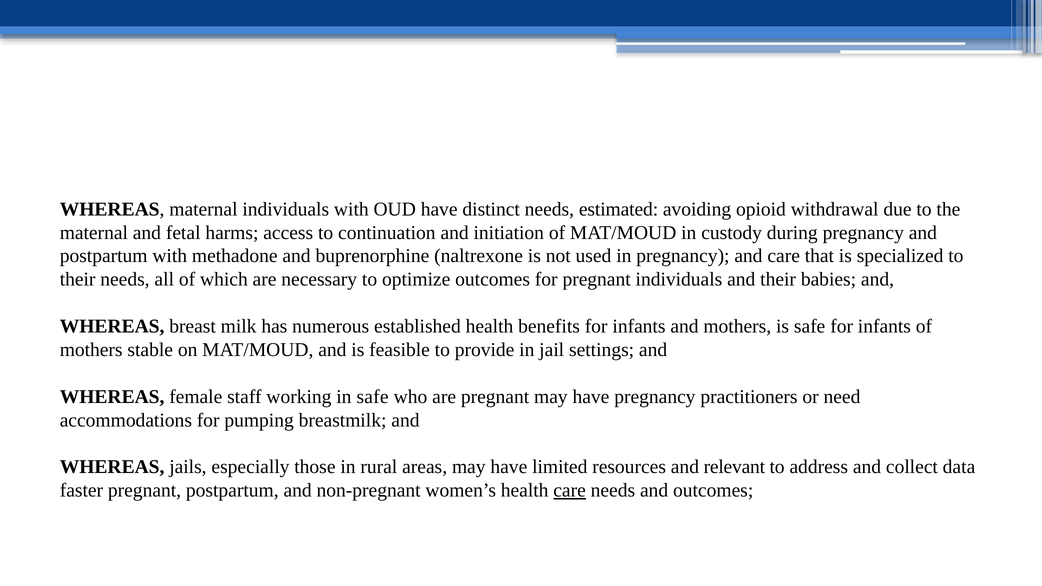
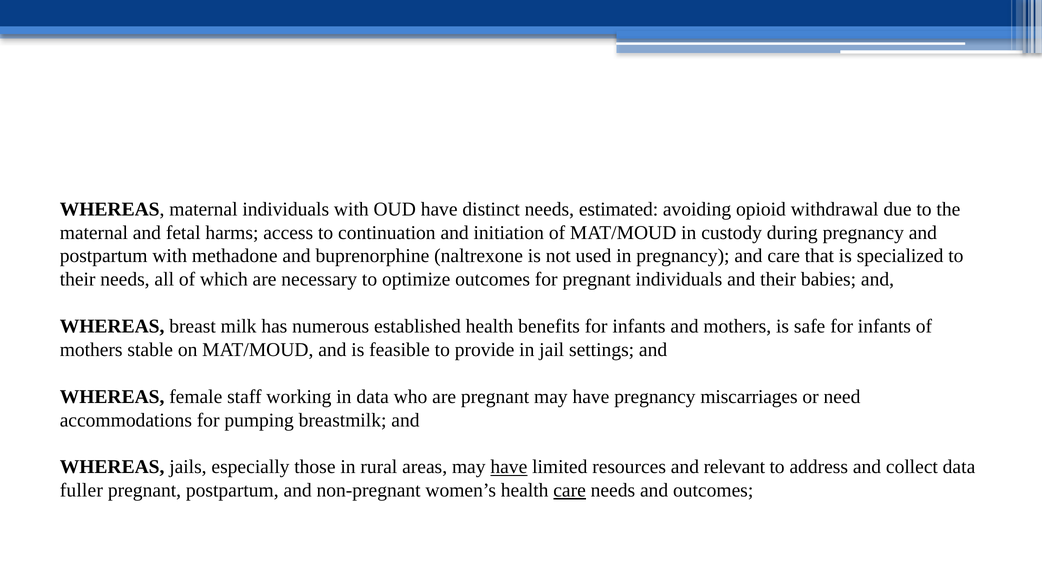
in safe: safe -> data (373, 397)
practitioners: practitioners -> miscarriages (749, 397)
have underline: none -> present (509, 467)
faster: faster -> fuller (81, 491)
